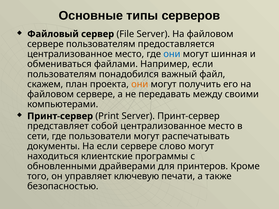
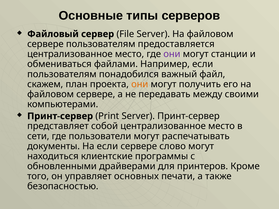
они colour: blue -> purple (172, 54)
шинная: шинная -> станции (229, 54)
ключевую: ключевую -> основных (136, 176)
